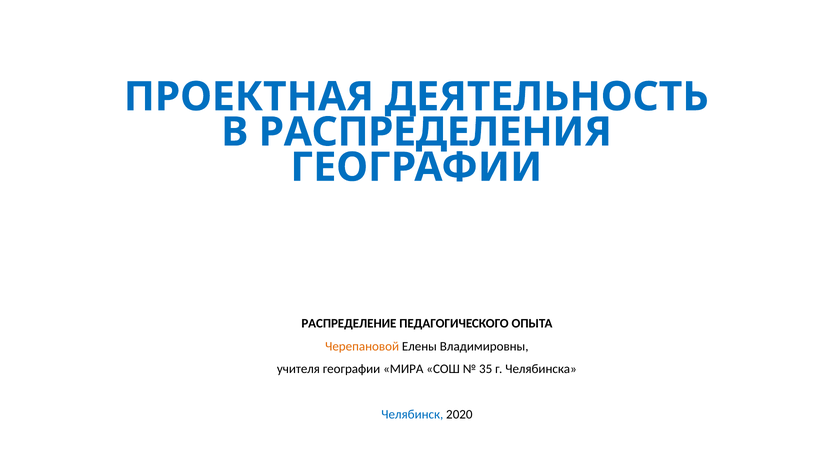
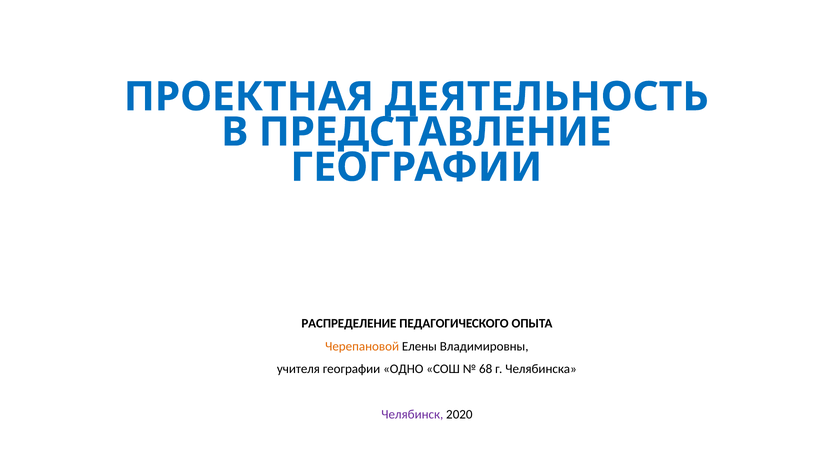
РАСПРЕДЕЛЕНИЯ: РАСПРЕДЕЛЕНИЯ -> ПРЕДСТАВЛЕНИЕ (435, 132)
МИРА: МИРА -> ОДНО (403, 369)
35: 35 -> 68 (486, 369)
Челябинск colour: blue -> purple (412, 414)
